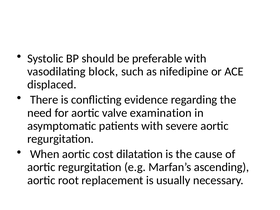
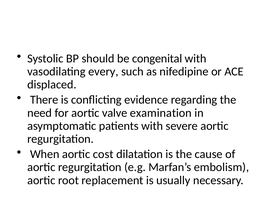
preferable: preferable -> congenital (157, 58)
block: block -> every (103, 72)
ascending: ascending -> embolism (222, 167)
